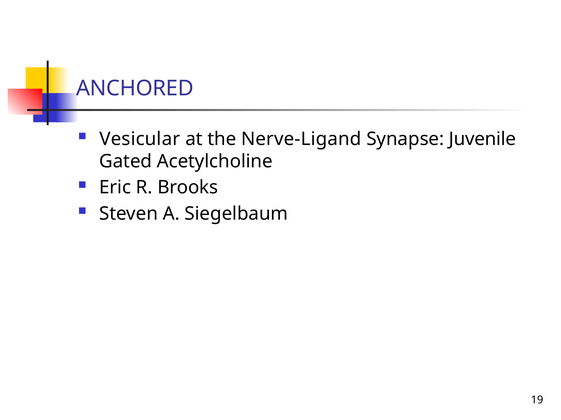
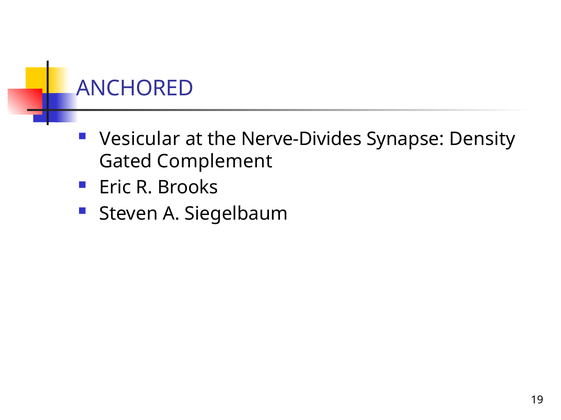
Nerve-Ligand: Nerve-Ligand -> Nerve-Divides (301, 139)
Juvenile: Juvenile -> Density (482, 139)
Acetylcholine: Acetylcholine -> Complement (215, 162)
